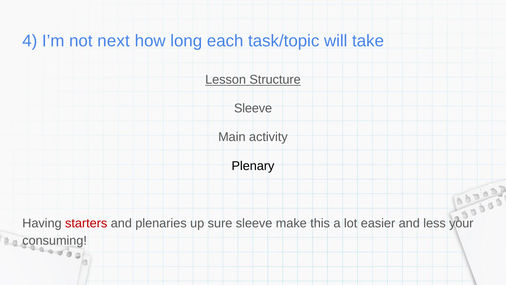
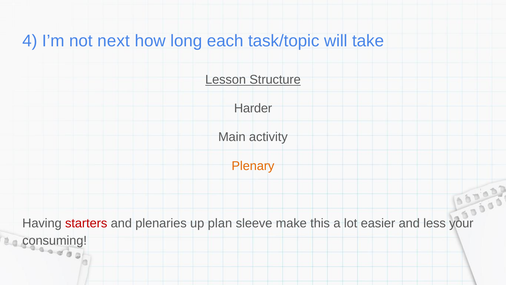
Sleeve: Sleeve -> Harder (253, 108)
Plenary colour: black -> orange (253, 166)
sure: sure -> plan (220, 223)
